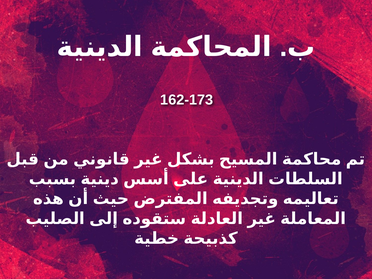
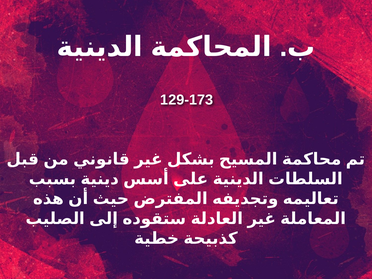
162-173: 162-173 -> 129-173 (187, 100)
